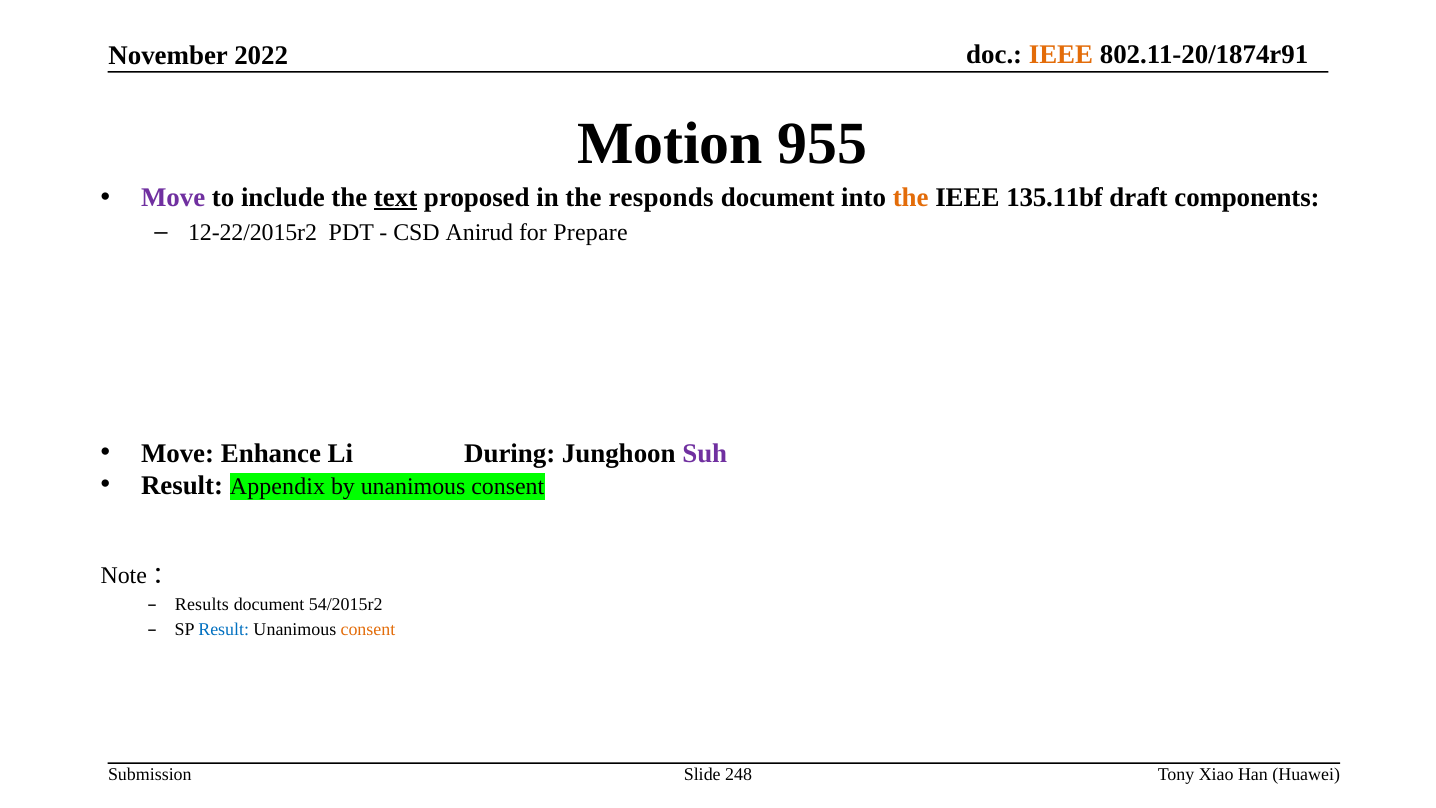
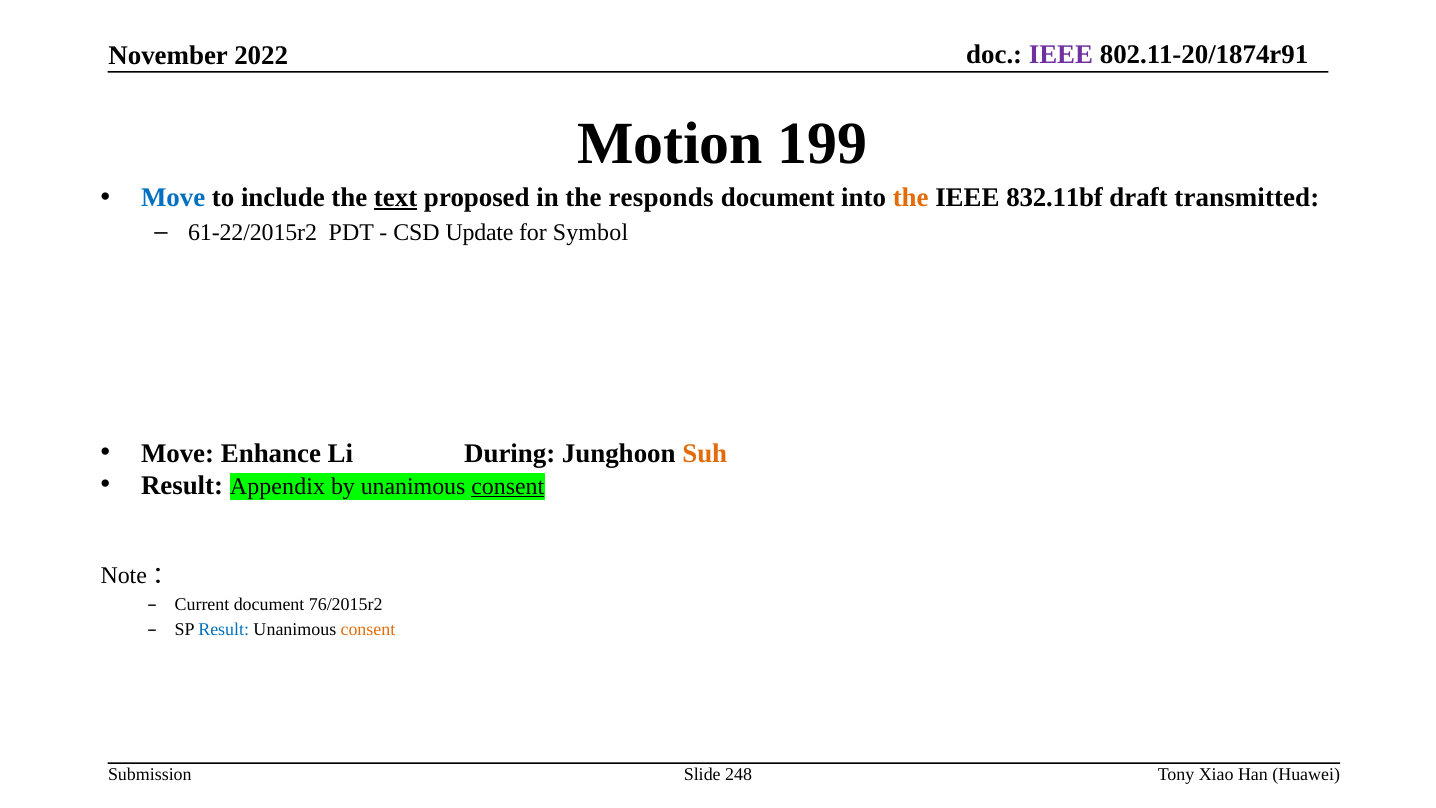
IEEE colour: orange -> purple (1061, 54)
955: 955 -> 199 (823, 144)
Move colour: purple -> blue (173, 198)
135.11bf: 135.11bf -> 832.11bf (1055, 198)
components: components -> transmitted (1247, 198)
12-22/2015r2: 12-22/2015r2 -> 61-22/2015r2 (253, 233)
Anirud: Anirud -> Update (480, 233)
Prepare: Prepare -> Symbol (591, 233)
Suh colour: purple -> orange (705, 453)
consent underline: none -> present (508, 486)
Results: Results -> Current (202, 604)
54/2015r2: 54/2015r2 -> 76/2015r2 (346, 604)
